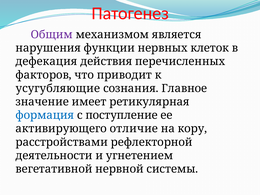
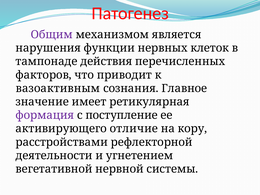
дефекация: дефекация -> тампонаде (46, 61)
усугубляющие: усугубляющие -> вазоактивным (58, 88)
формация colour: blue -> purple (45, 115)
